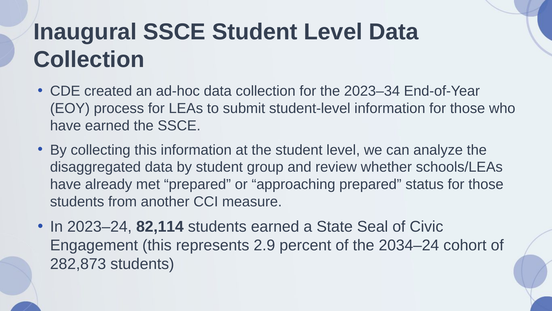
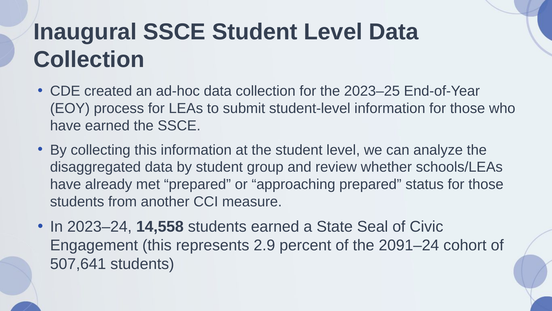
2023–34: 2023–34 -> 2023–25 (372, 91)
82,114: 82,114 -> 14,558 (160, 226)
2034–24: 2034–24 -> 2091–24 (409, 245)
282,873: 282,873 -> 507,641 (78, 264)
